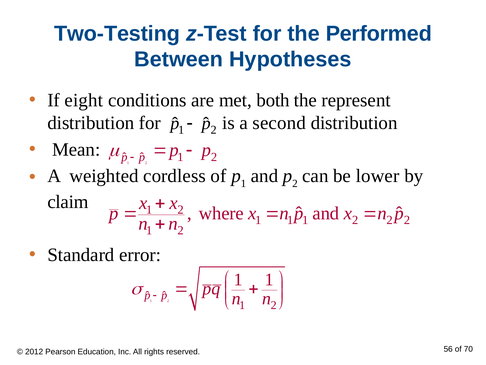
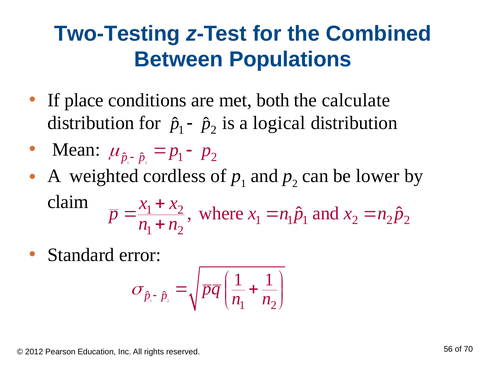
Performed: Performed -> Combined (379, 34)
Hypotheses: Hypotheses -> Populations (290, 59)
eight: eight -> place (84, 100)
represent: represent -> calculate (356, 100)
second: second -> logical (279, 123)
